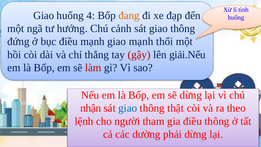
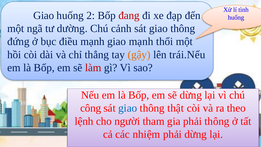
4: 4 -> 2 (91, 15)
đang colour: orange -> red (129, 15)
hướng: hướng -> dường (72, 28)
gậy colour: red -> orange (139, 55)
giải.Nếu: giải.Nếu -> trái.Nếu (187, 55)
nhận: nhận -> công (91, 108)
gia điều: điều -> phải (192, 121)
dường: dường -> nhiệm (146, 134)
